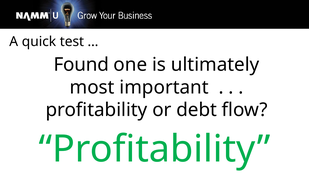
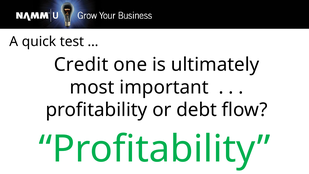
Found: Found -> Credit (81, 65)
